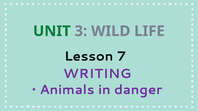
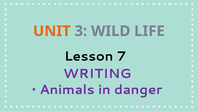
UNIT colour: green -> orange (52, 31)
